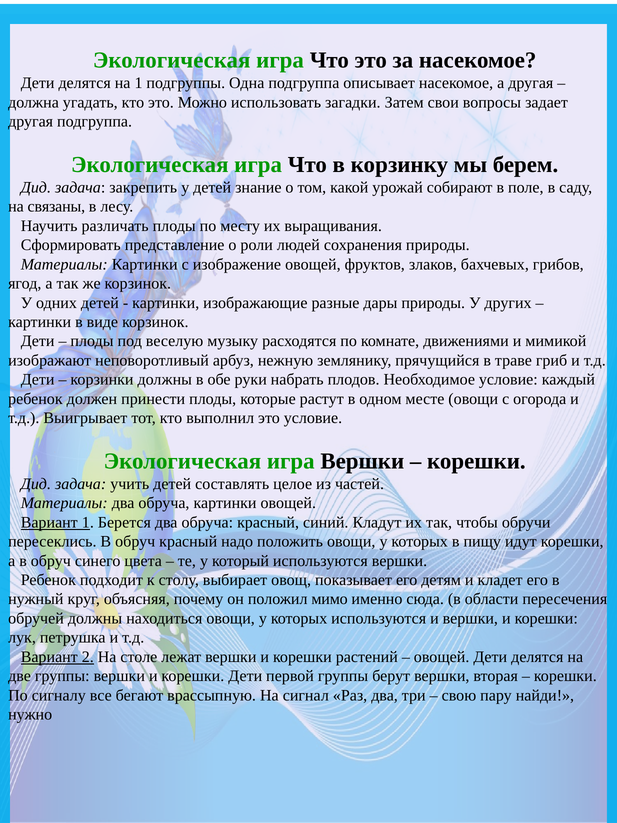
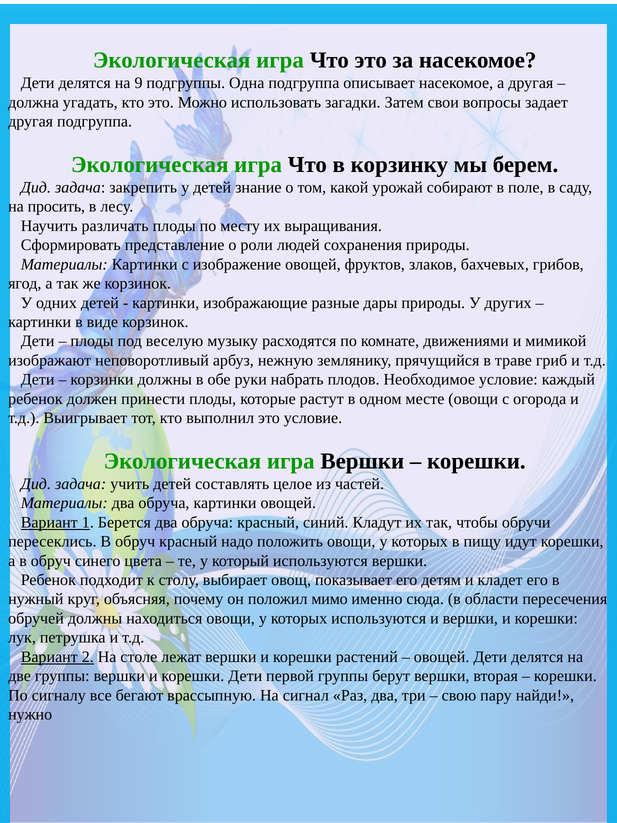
на 1: 1 -> 9 (139, 83)
связаны: связаны -> просить (56, 207)
